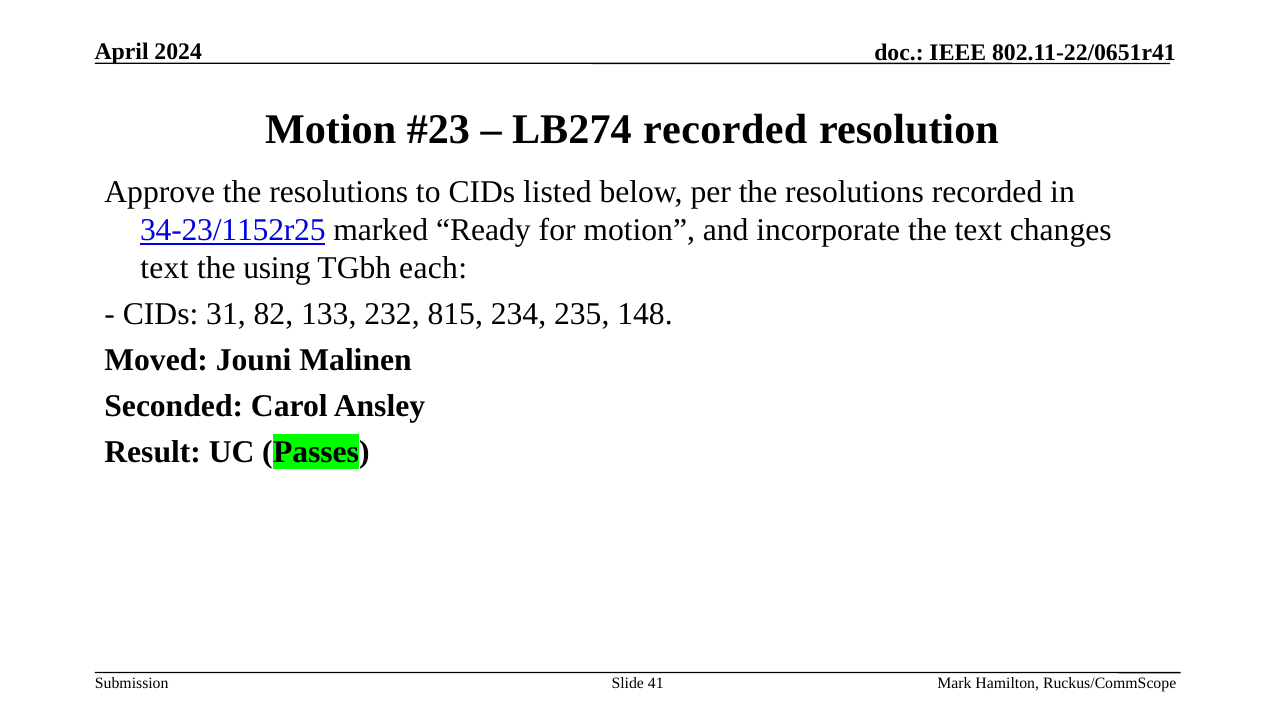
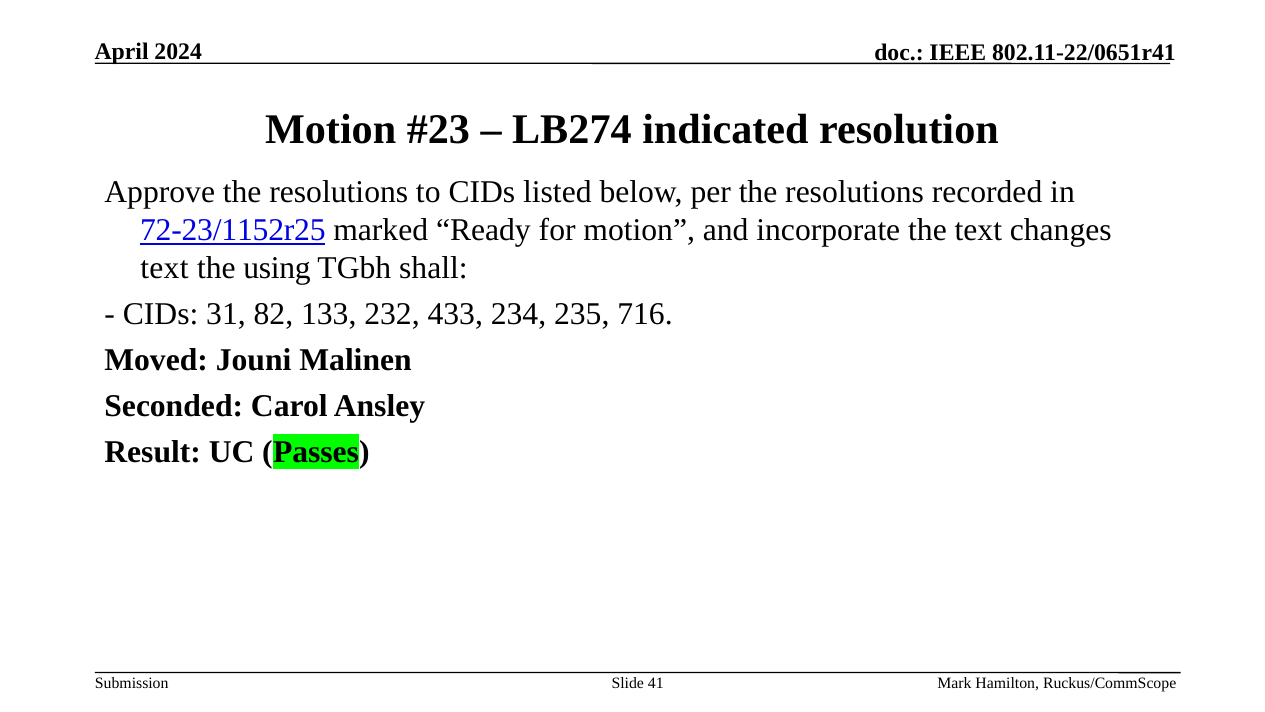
LB274 recorded: recorded -> indicated (725, 129)
34-23/1152r25: 34-23/1152r25 -> 72-23/1152r25 (233, 230)
each: each -> shall (433, 268)
815: 815 -> 433 (455, 314)
148: 148 -> 716 (645, 314)
